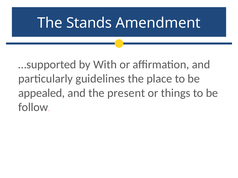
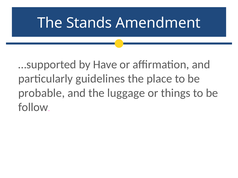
With: With -> Have (105, 65)
appealed: appealed -> probable (42, 93)
present: present -> luggage (126, 93)
